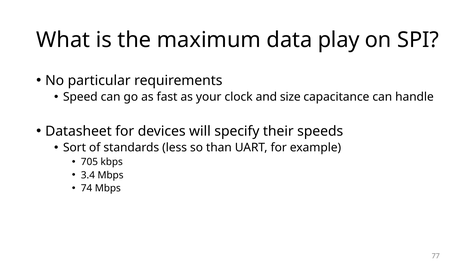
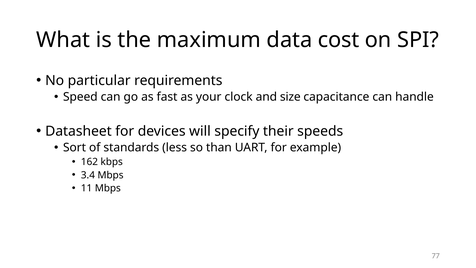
play: play -> cost (339, 40)
705: 705 -> 162 (89, 162)
74: 74 -> 11 (87, 188)
